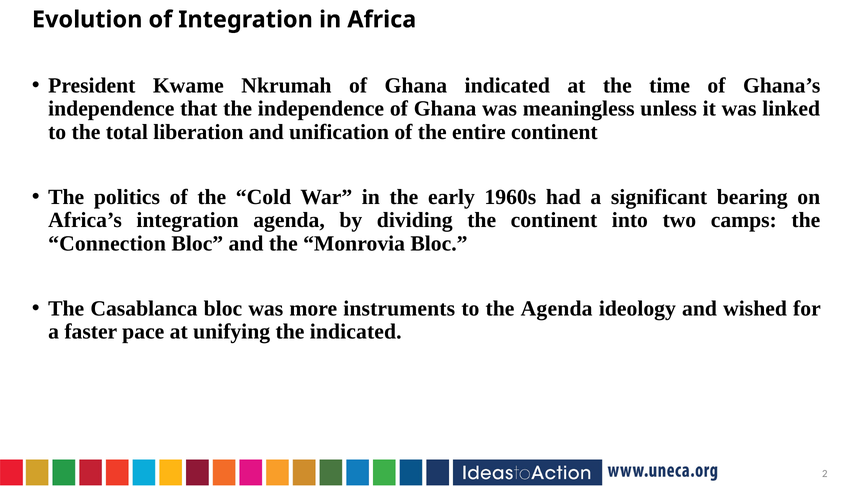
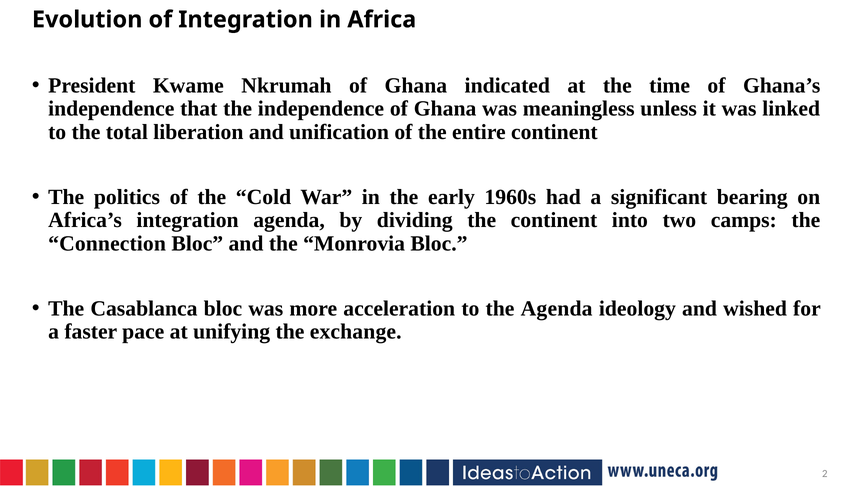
instruments: instruments -> acceleration (399, 309)
the indicated: indicated -> exchange (356, 332)
